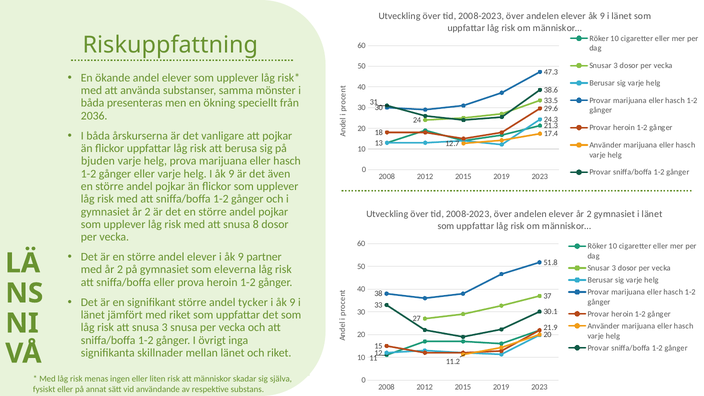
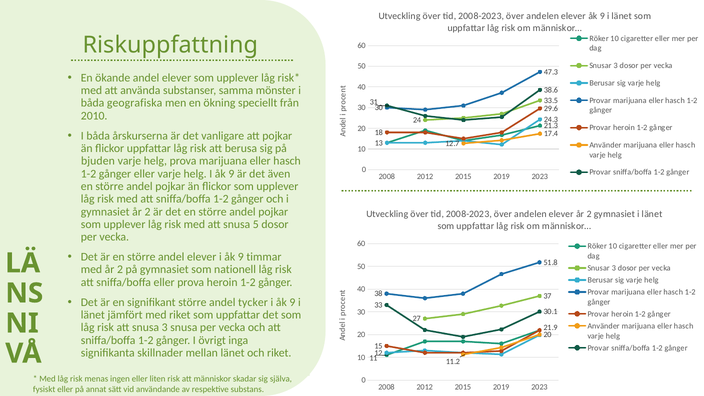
presenteras: presenteras -> geografiska (135, 103)
2036: 2036 -> 2010 (94, 116)
8: 8 -> 5 (256, 224)
partner: partner -> timmar (264, 257)
eleverna: eleverna -> nationell (235, 270)
